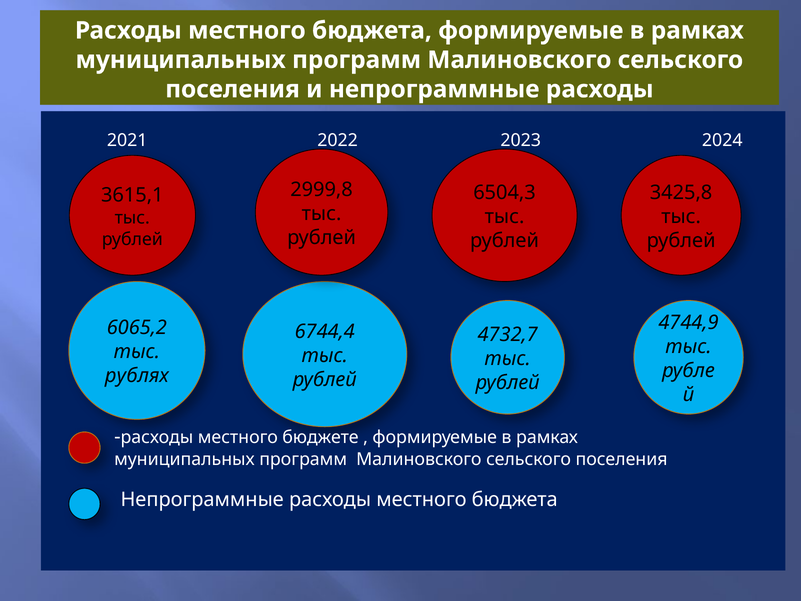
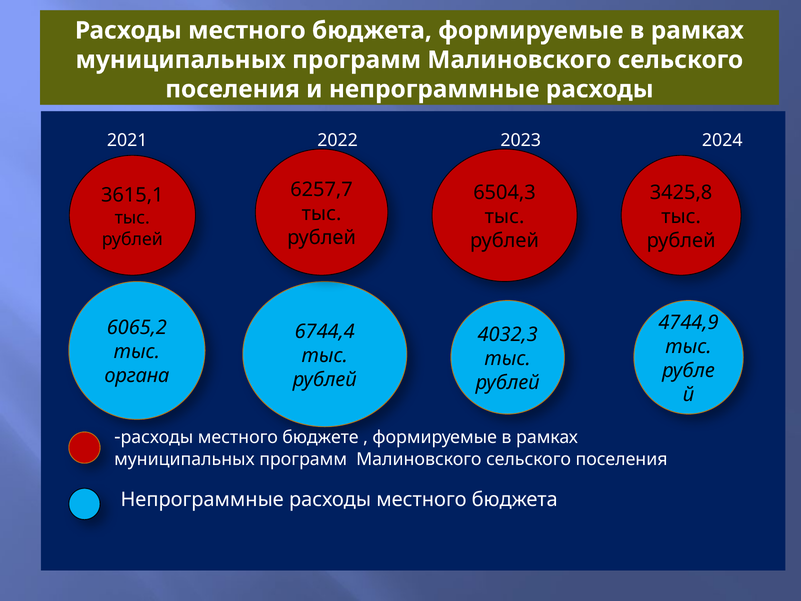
2999,8: 2999,8 -> 6257,7 (322, 189)
4732,7: 4732,7 -> 4032,3 (508, 334)
рублях: рублях -> органа (137, 376)
